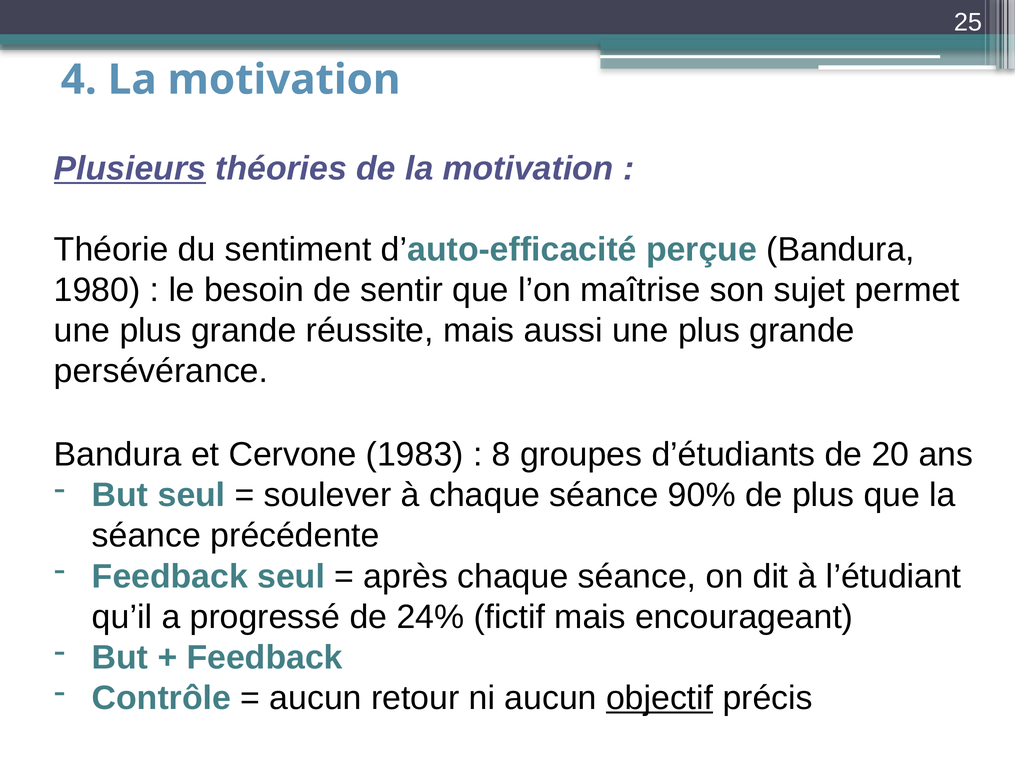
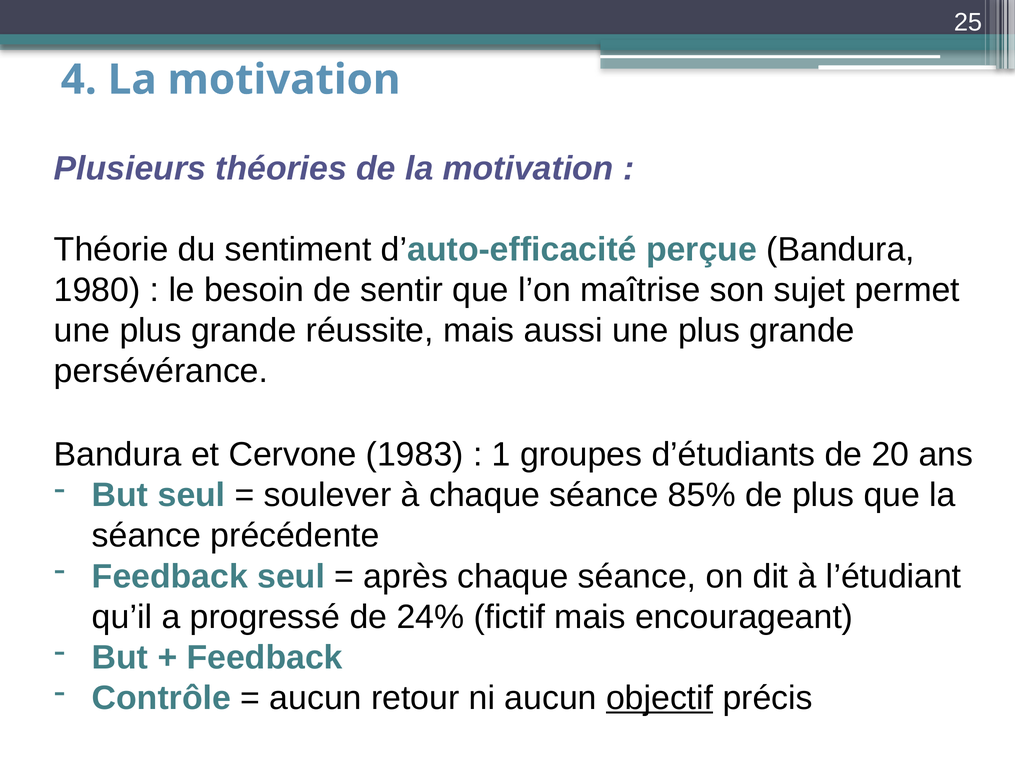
Plusieurs underline: present -> none (130, 168)
8: 8 -> 1 (501, 455)
90%: 90% -> 85% (702, 495)
